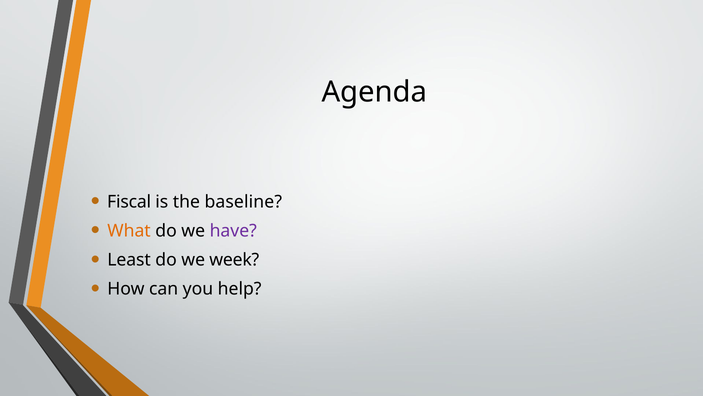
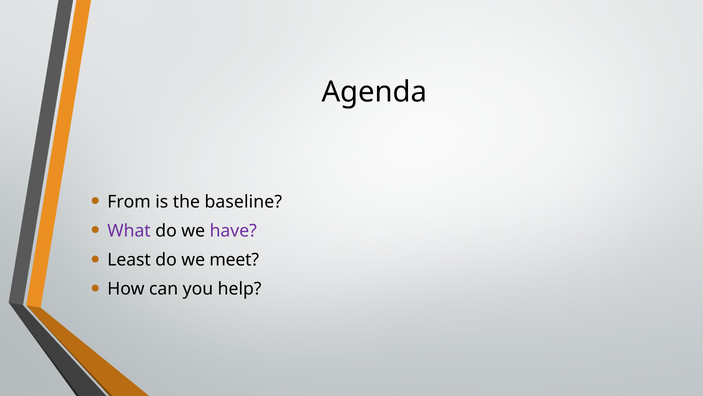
Fiscal: Fiscal -> From (129, 202)
What colour: orange -> purple (129, 231)
week: week -> meet (234, 260)
